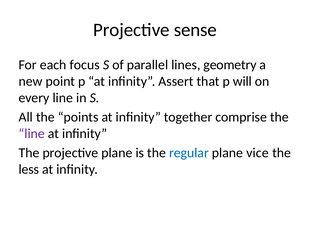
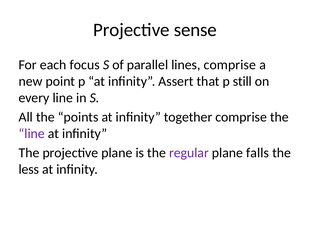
lines geometry: geometry -> comprise (230, 65)
will: will -> still (242, 82)
regular colour: blue -> purple (189, 153)
vice: vice -> falls (258, 153)
